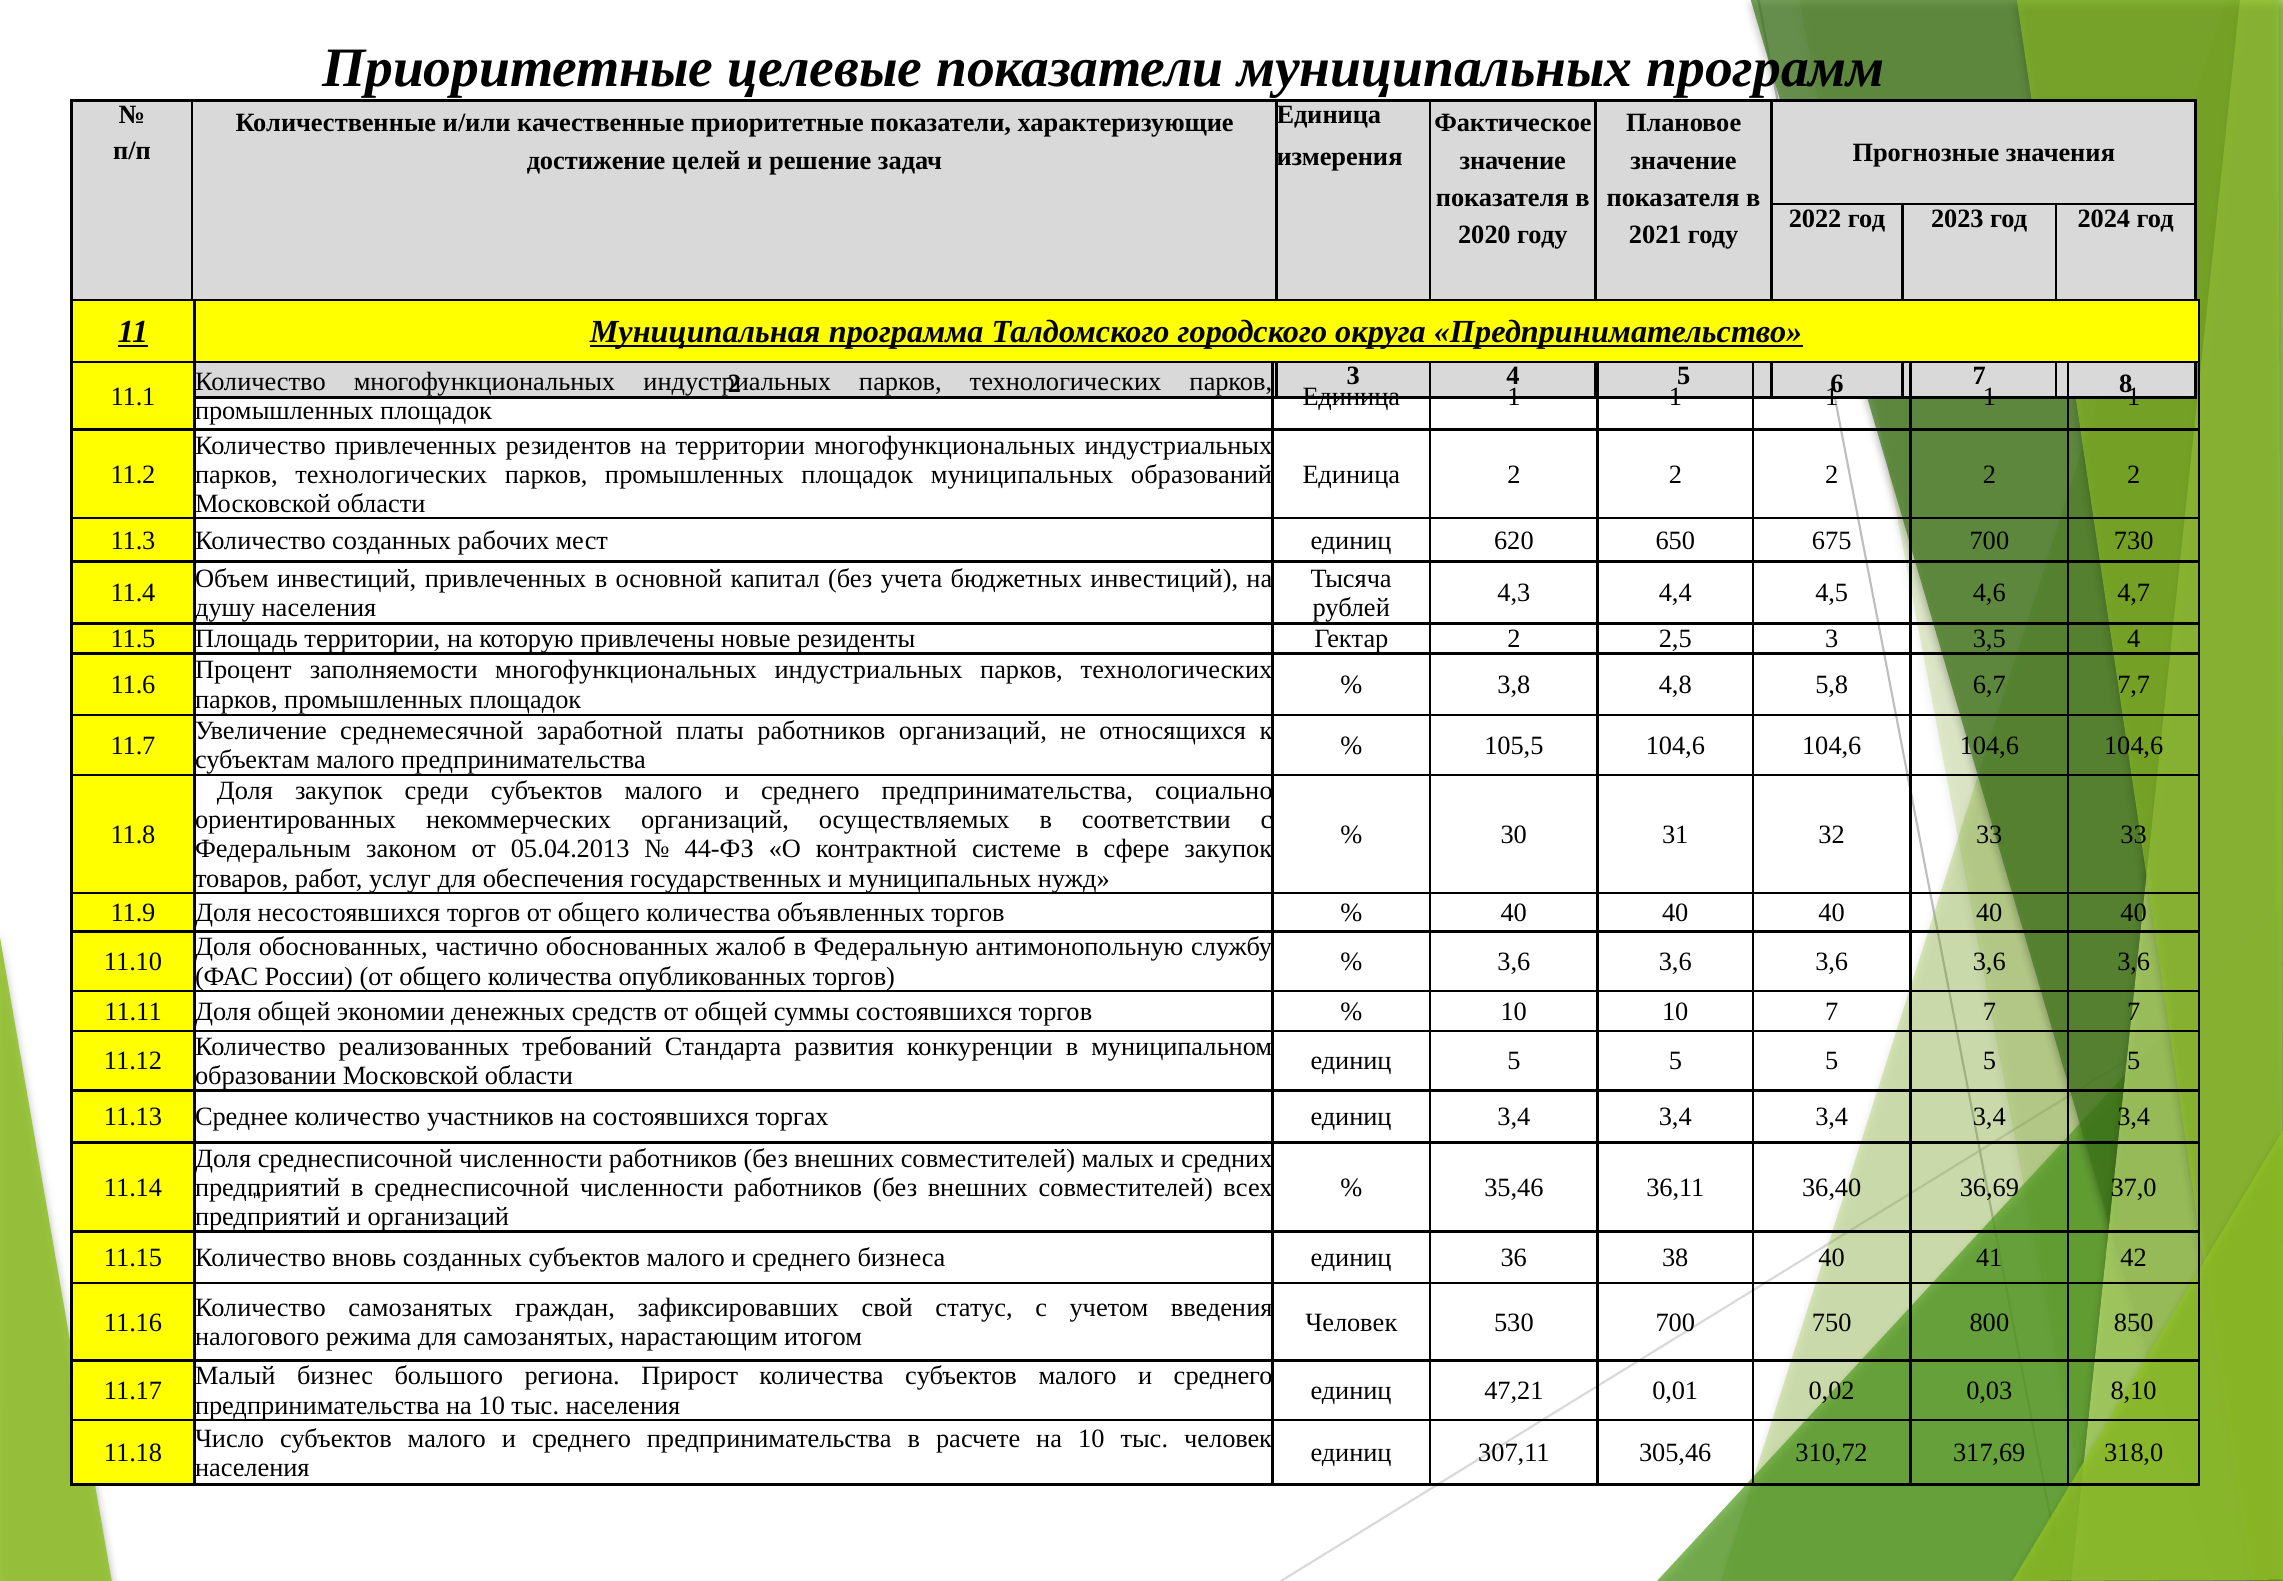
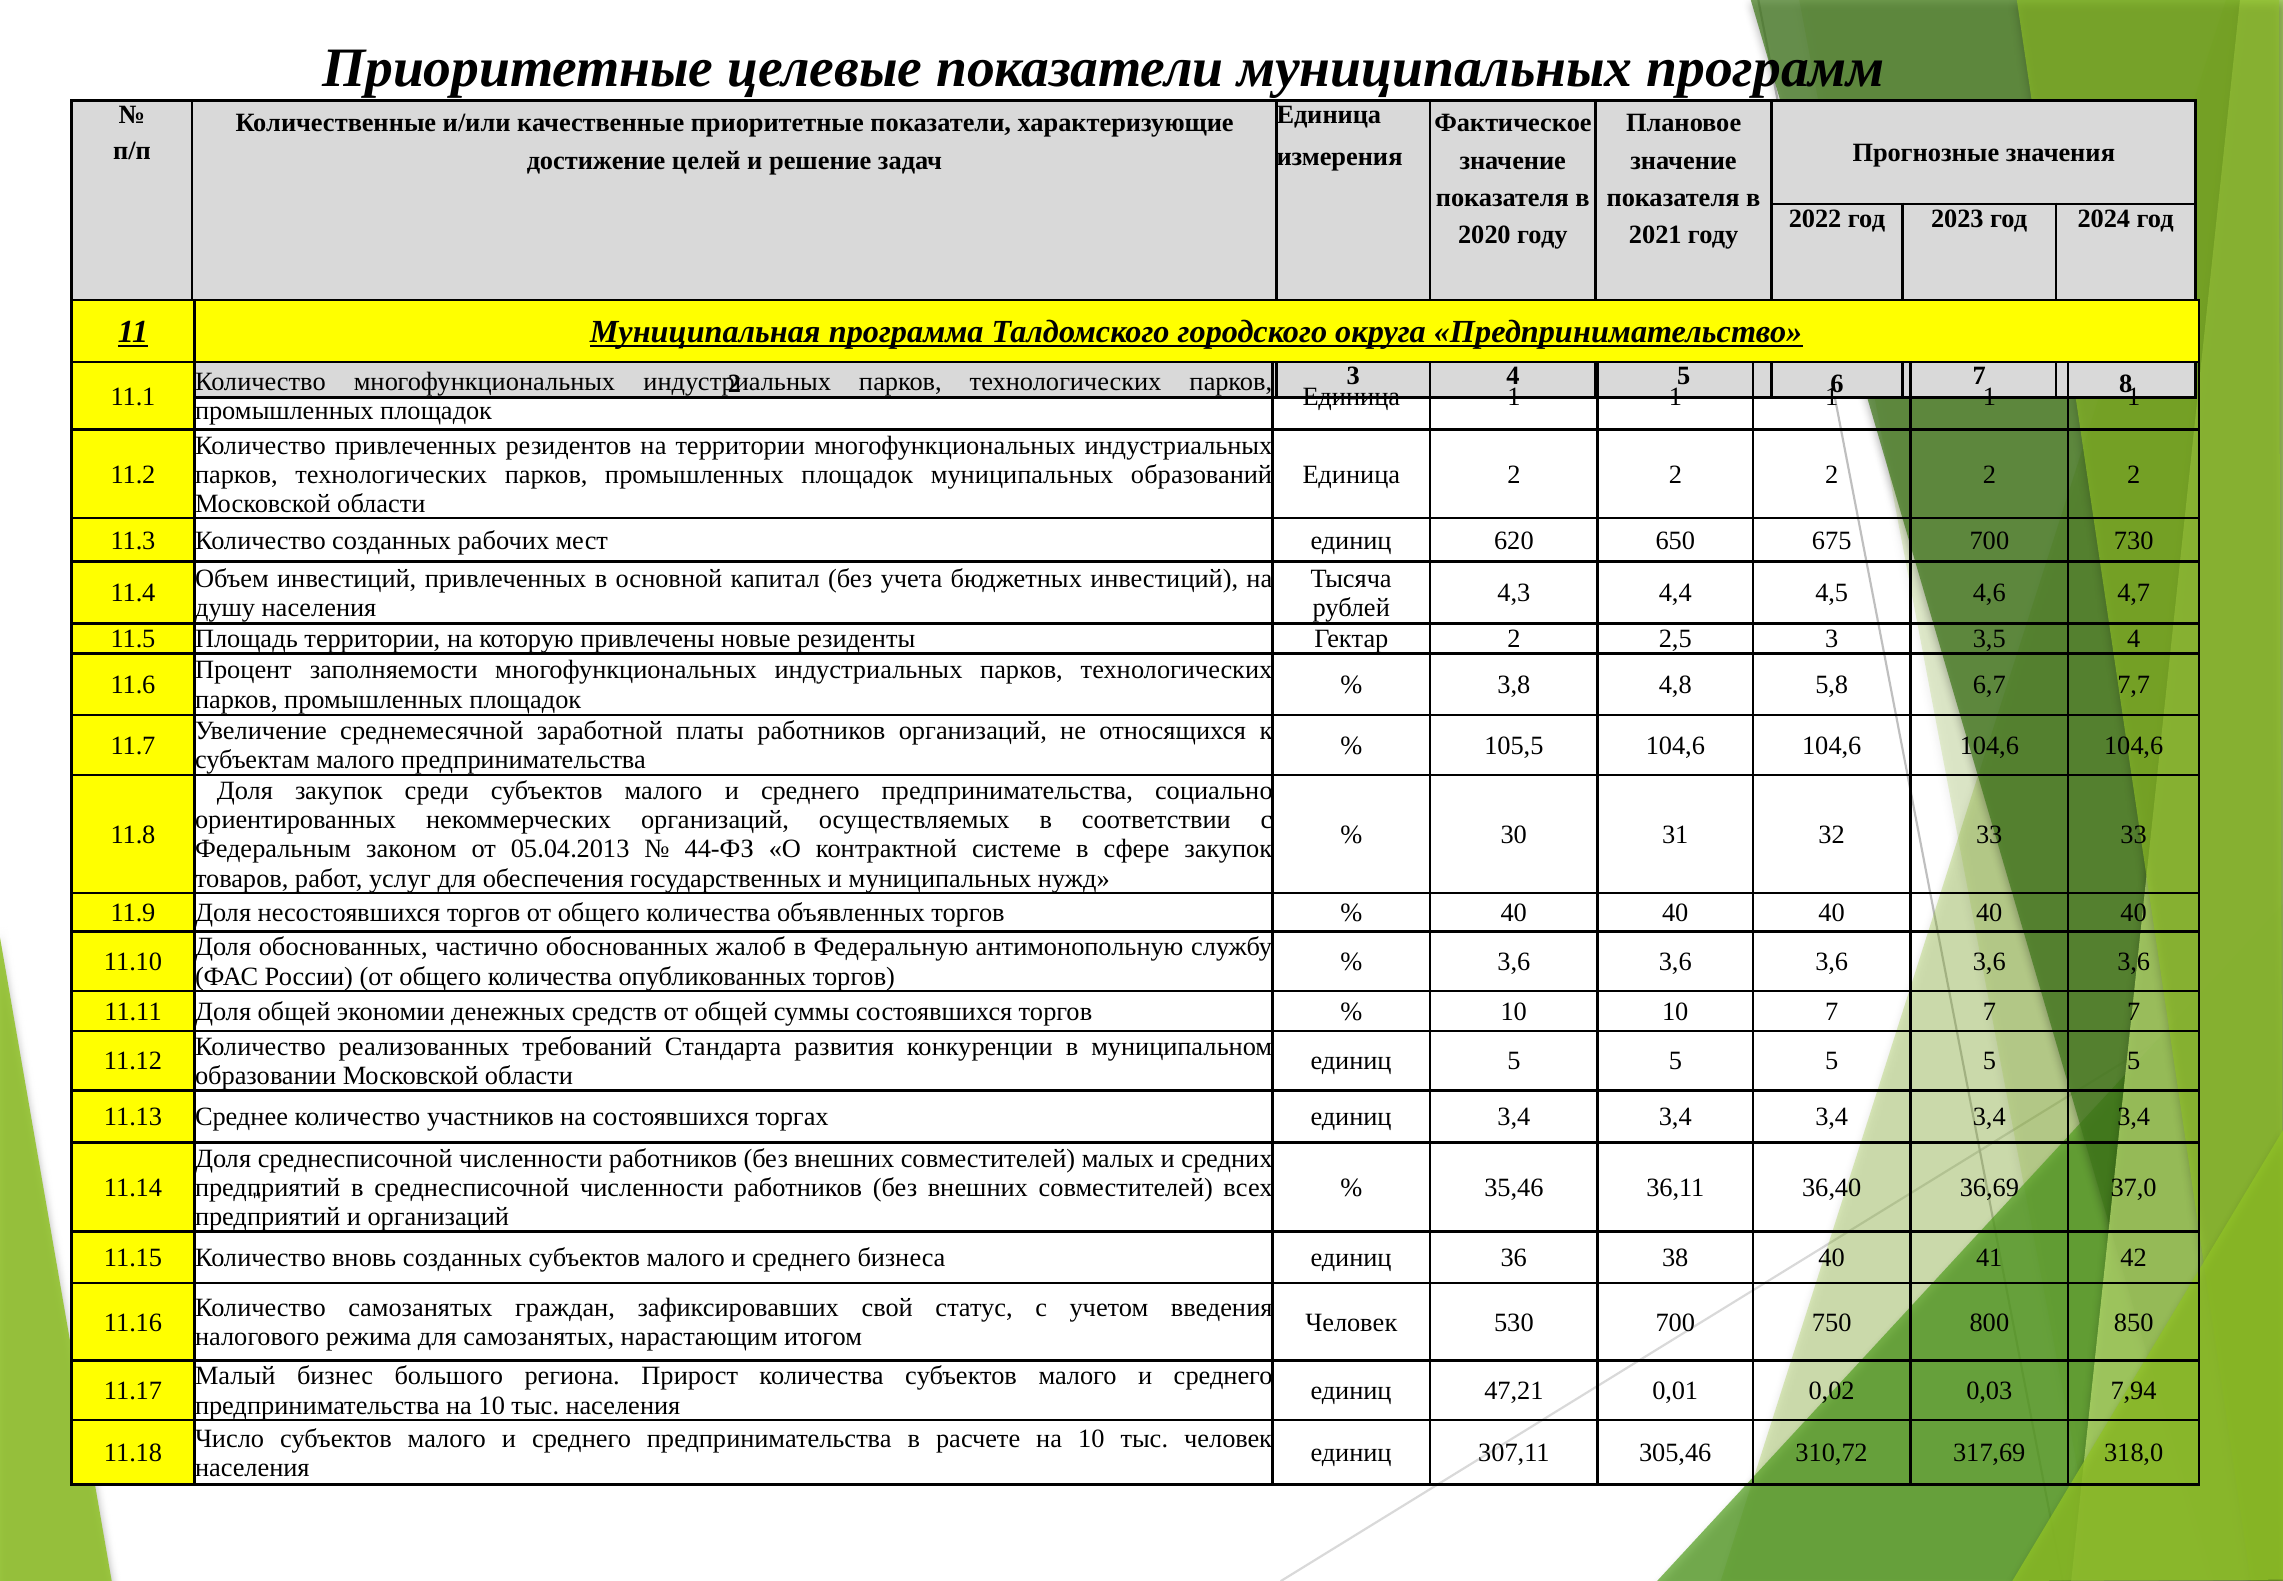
8,10: 8,10 -> 7,94 (2134, 1390)
